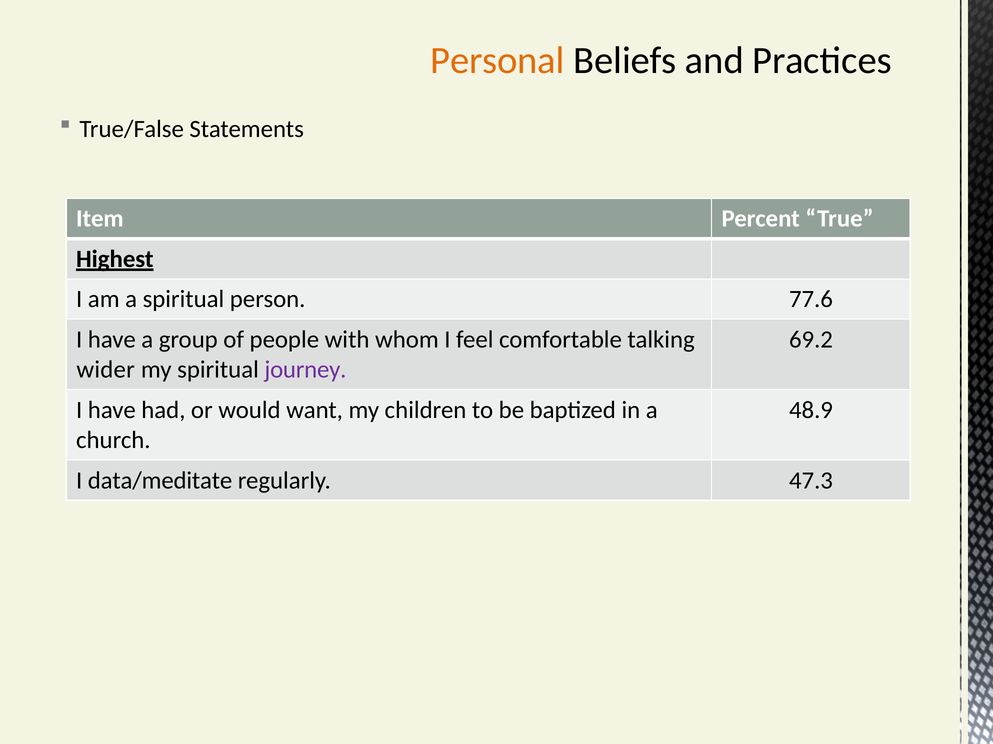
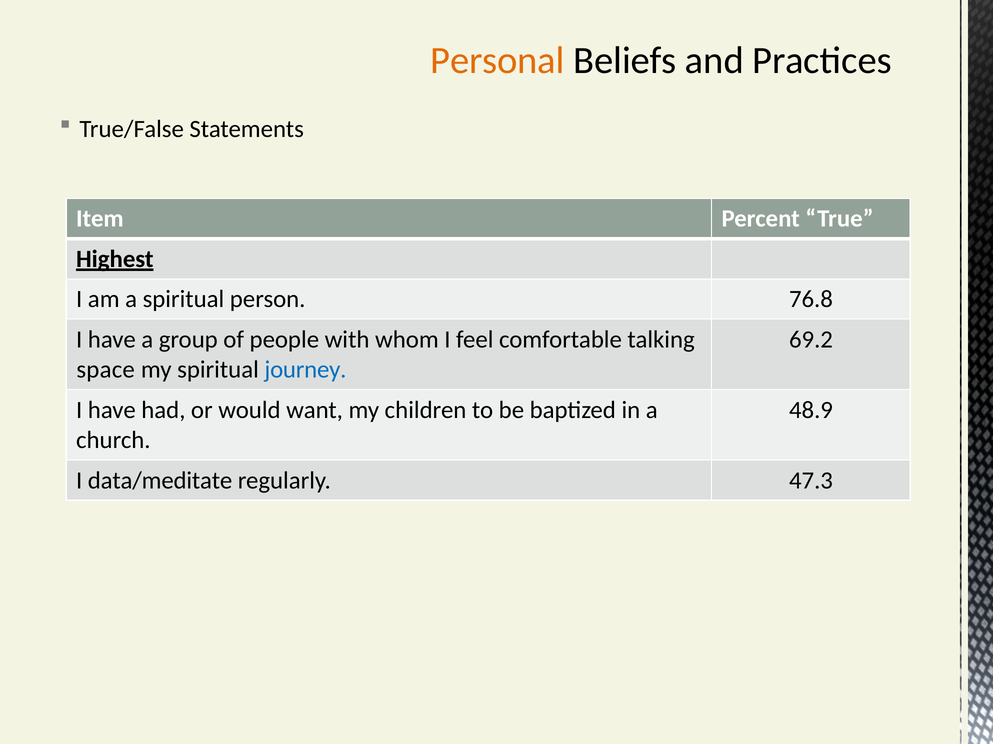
77.6: 77.6 -> 76.8 (811, 300)
wider: wider -> space (106, 370)
journey colour: purple -> blue (305, 370)
